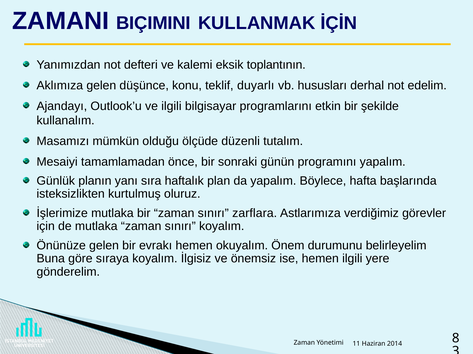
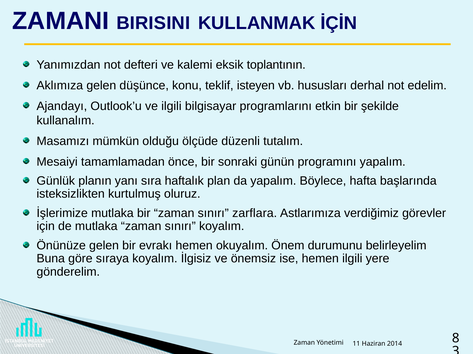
BIÇIMINI: BIÇIMINI -> BIRISINI (153, 23)
duyarlı: duyarlı -> isteyen (256, 86)
